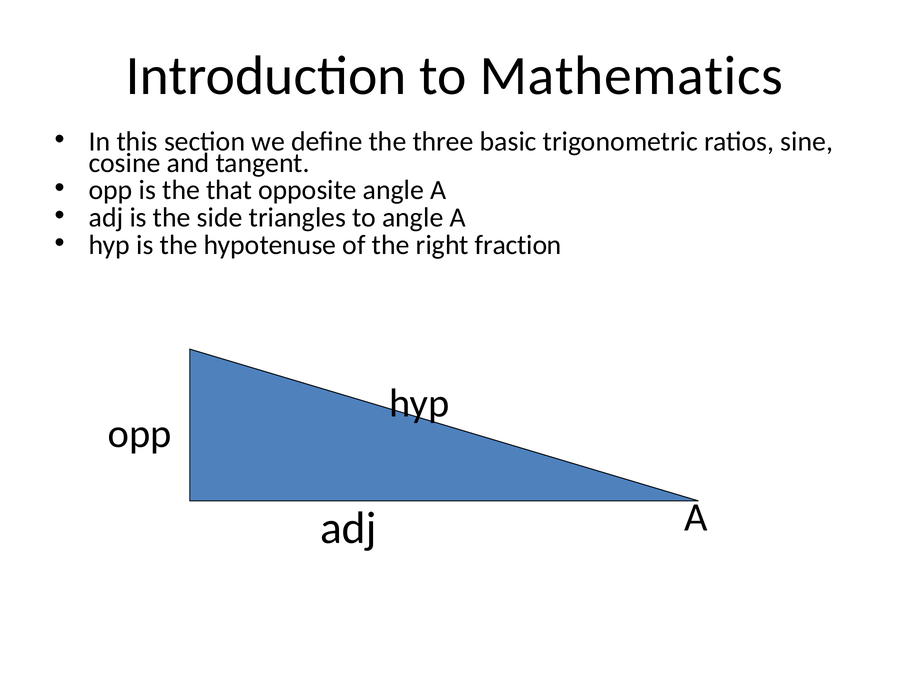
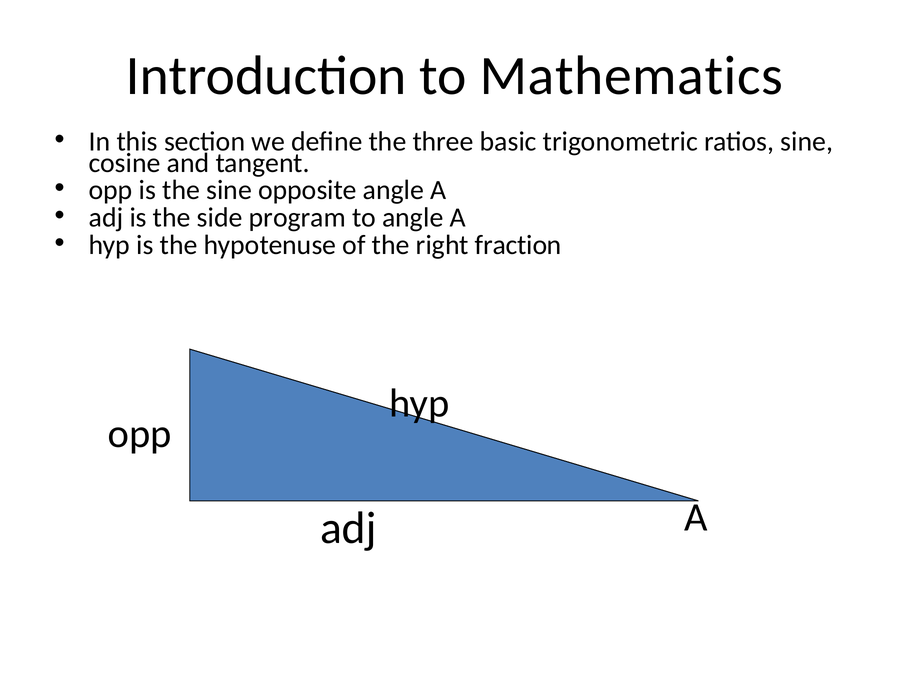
the that: that -> sine (229, 190)
triangles: triangles -> program (297, 218)
